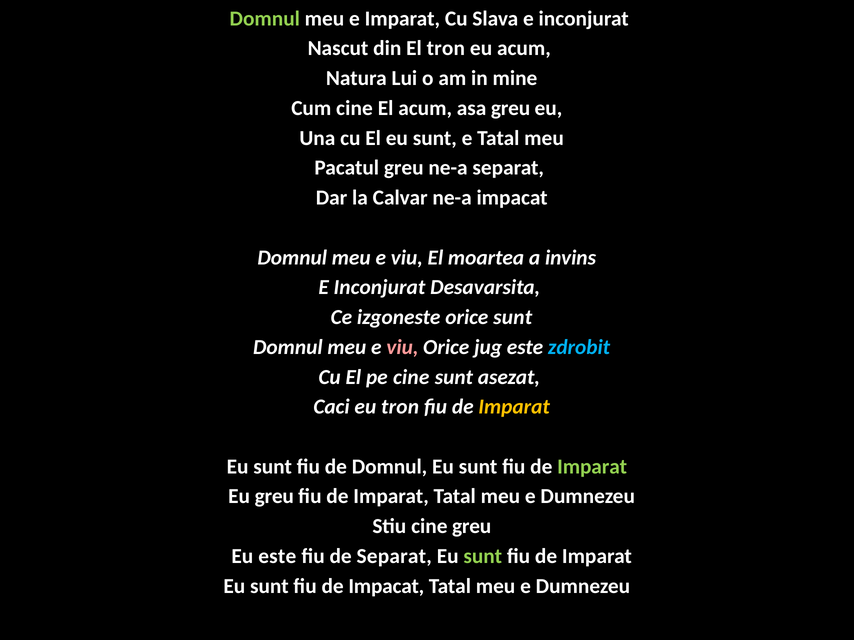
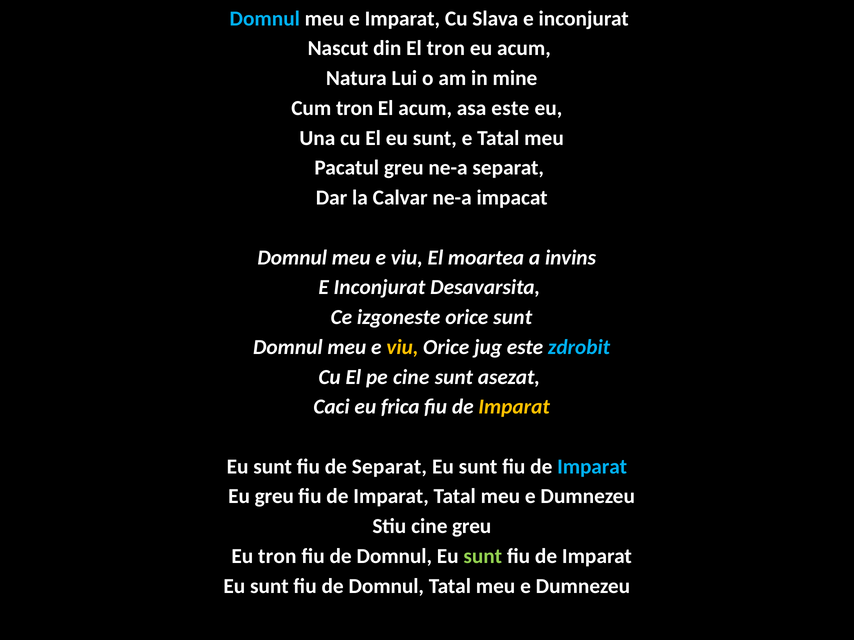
Domnul colour: light green -> light blue (265, 19)
Cum cine: cine -> tron (355, 108)
asa greu: greu -> este (510, 108)
viu colour: pink -> yellow (402, 347)
eu tron: tron -> frica (400, 407)
de Domnul: Domnul -> Separat (389, 467)
Imparat colour: light green -> light blue (592, 467)
Eu este: este -> tron (277, 557)
Separat: Separat -> Domnul (394, 557)
sunt fiu de Impacat: Impacat -> Domnul (386, 586)
